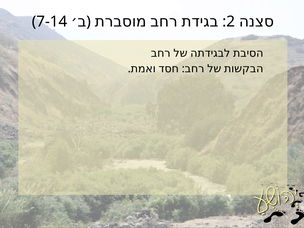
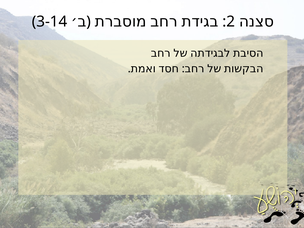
7-14: 7-14 -> 3-14 (52, 22)
